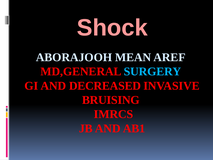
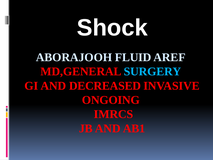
Shock colour: pink -> white (112, 28)
MEAN: MEAN -> FLUID (133, 57)
BRUISING: BRUISING -> ONGOING (111, 100)
